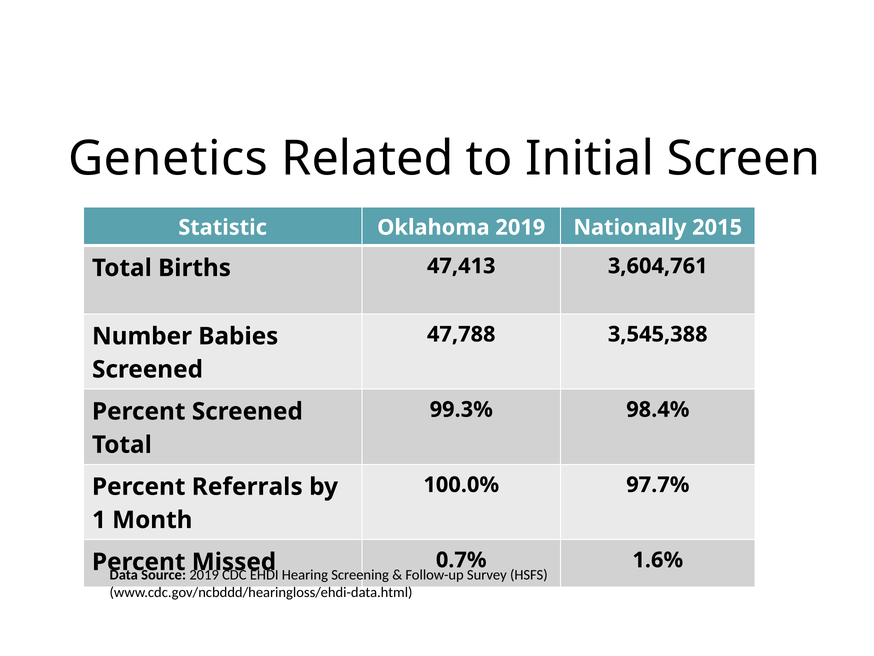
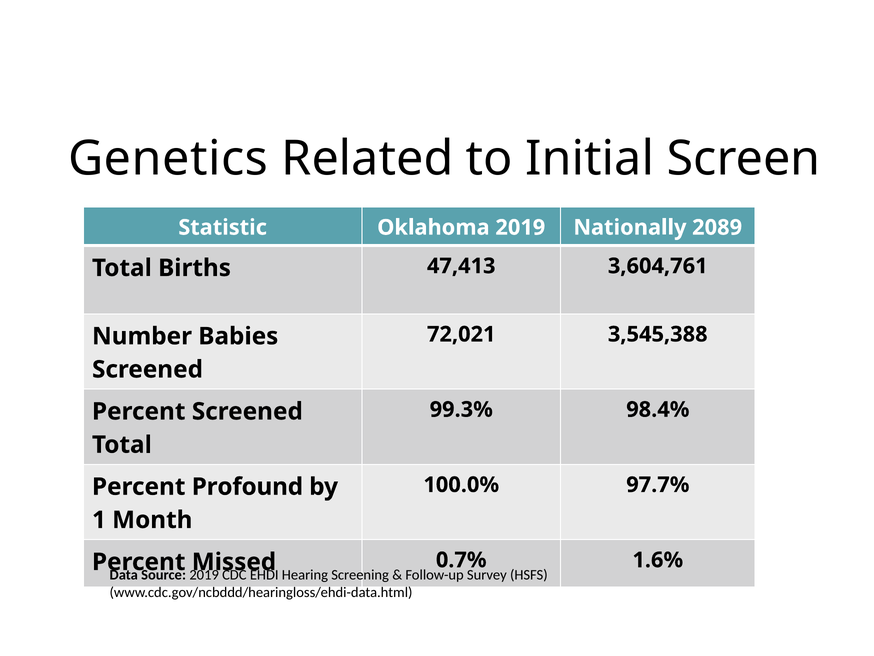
2015: 2015 -> 2089 (717, 227)
47,788: 47,788 -> 72,021 (461, 334)
Referrals: Referrals -> Profound (247, 486)
